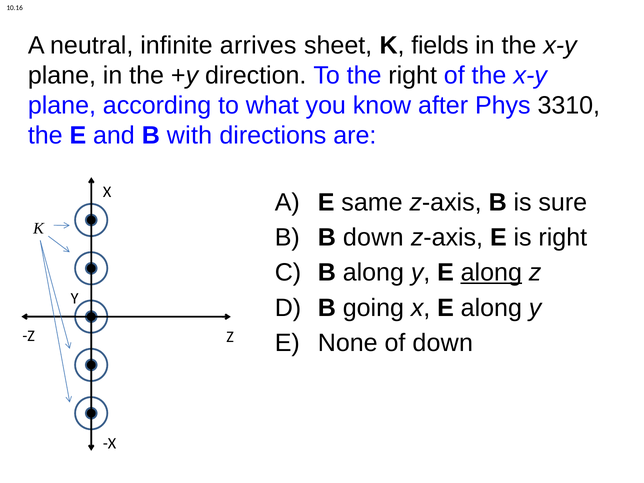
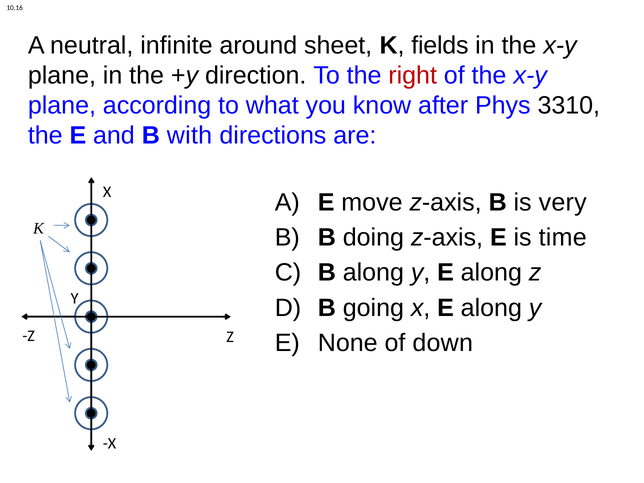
arrives: arrives -> around (258, 45)
right colour: black -> red (413, 75)
same: same -> move (372, 202)
sure: sure -> very (563, 202)
B down: down -> doing (373, 238)
is right: right -> time (563, 238)
along underline: present -> none (491, 273)
